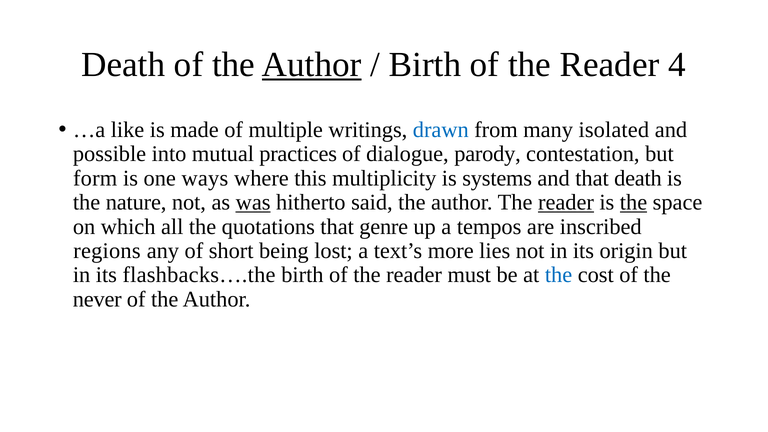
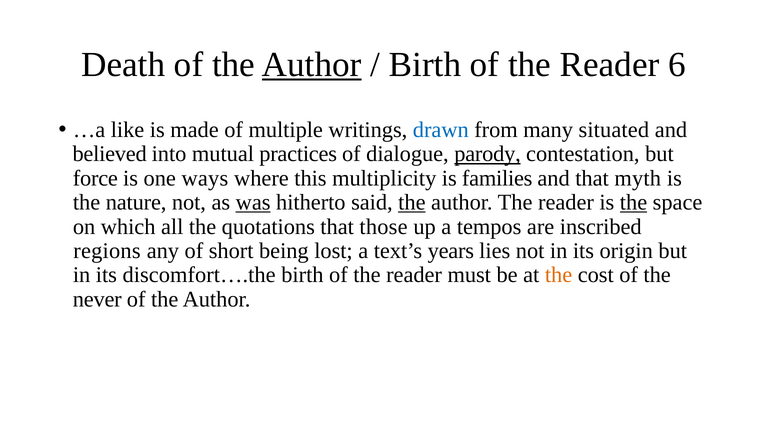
4: 4 -> 6 (677, 65)
isolated: isolated -> situated (614, 130)
possible: possible -> believed (110, 154)
parody underline: none -> present (488, 154)
form: form -> force (95, 178)
systems: systems -> families (497, 178)
that death: death -> myth (638, 178)
the underline: none -> present (412, 202)
reader underline: present -> none (566, 202)
genre: genre -> those (384, 227)
more: more -> years (451, 251)
flashbacks….the: flashbacks….the -> discomfort….the (199, 275)
the colour: blue -> orange (559, 275)
